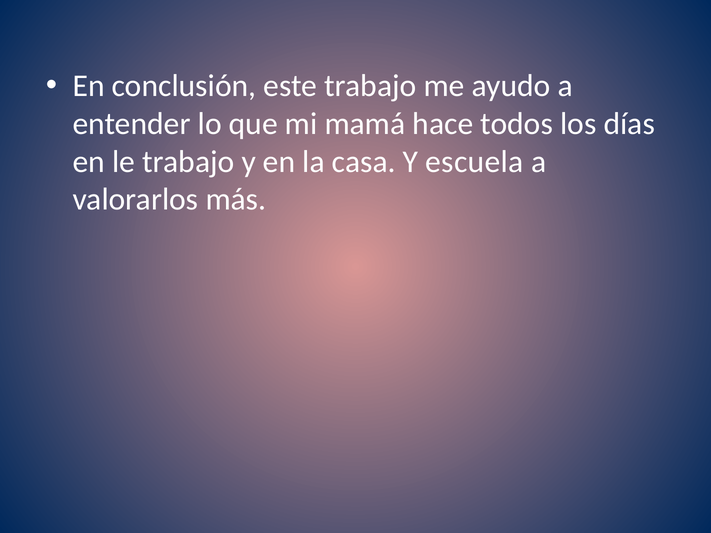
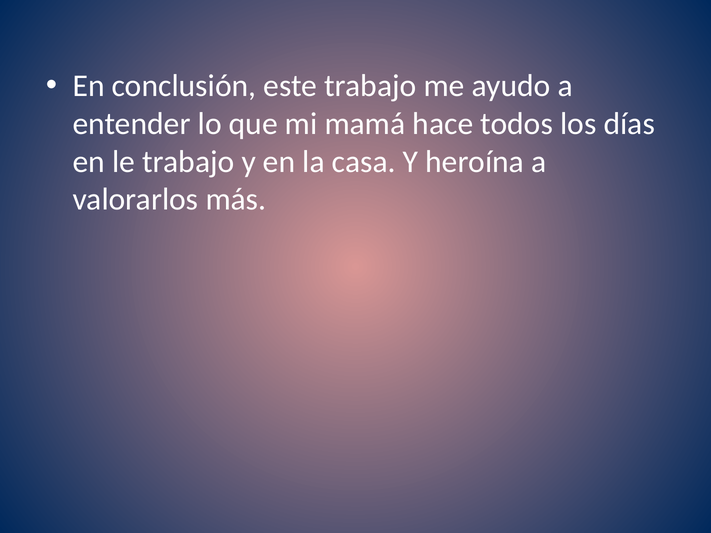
escuela: escuela -> heroína (475, 162)
